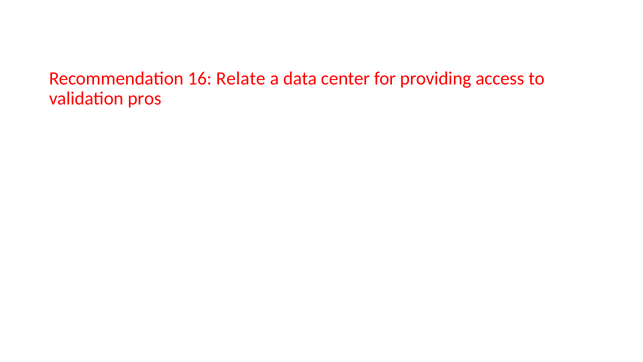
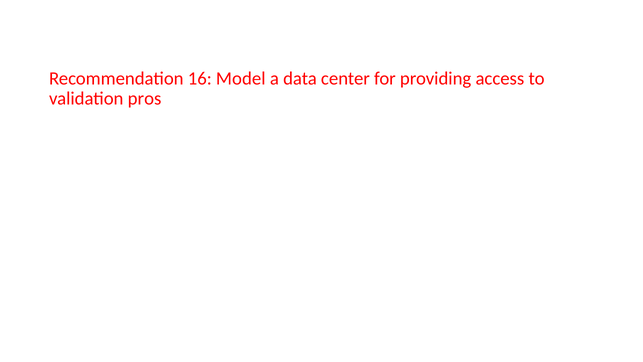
Relate: Relate -> Model (241, 78)
